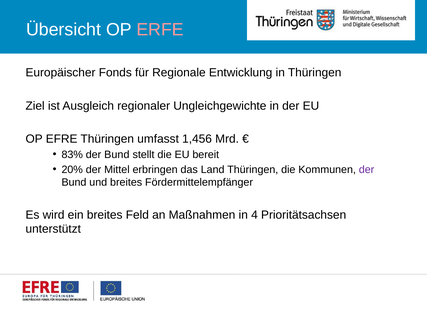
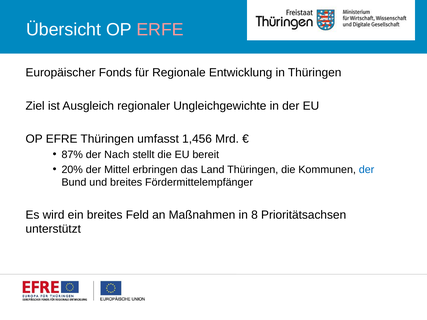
83%: 83% -> 87% (72, 155)
Bund: Bund -> Nach (117, 155)
der colour: purple -> blue (367, 170)
4: 4 -> 8 (254, 215)
